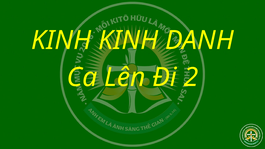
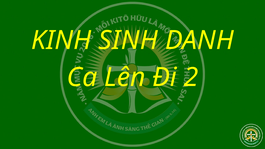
KINH KINH: KINH -> SINH (128, 40)
